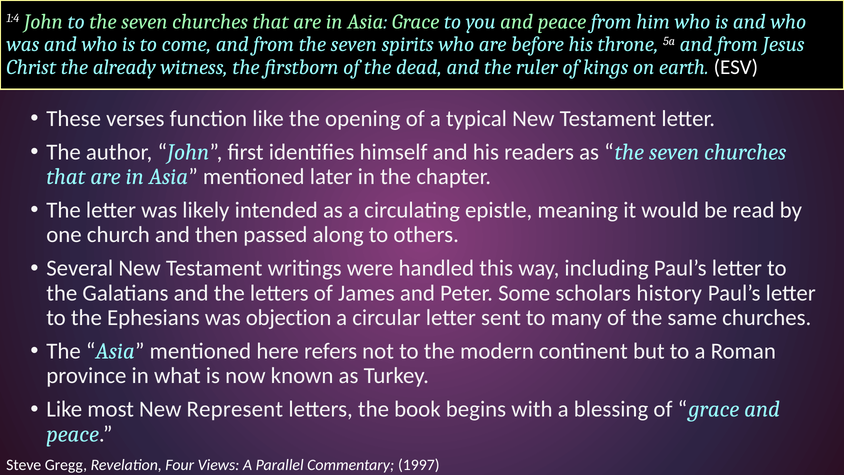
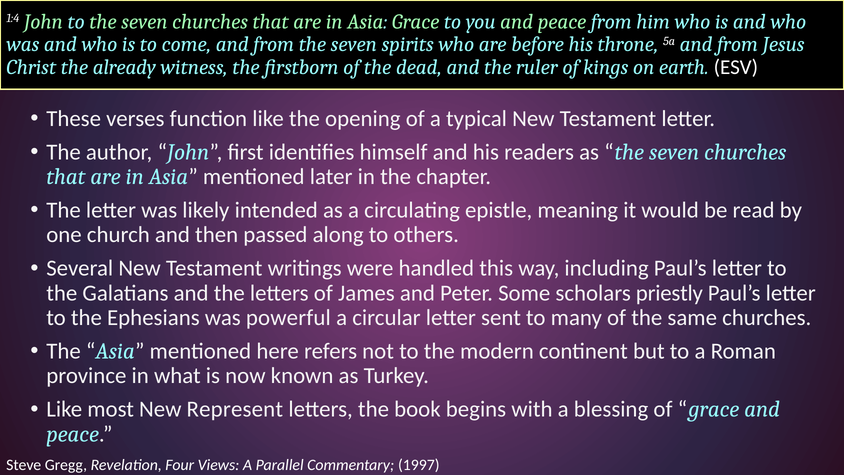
history: history -> priestly (669, 293)
objection: objection -> powerful (288, 318)
